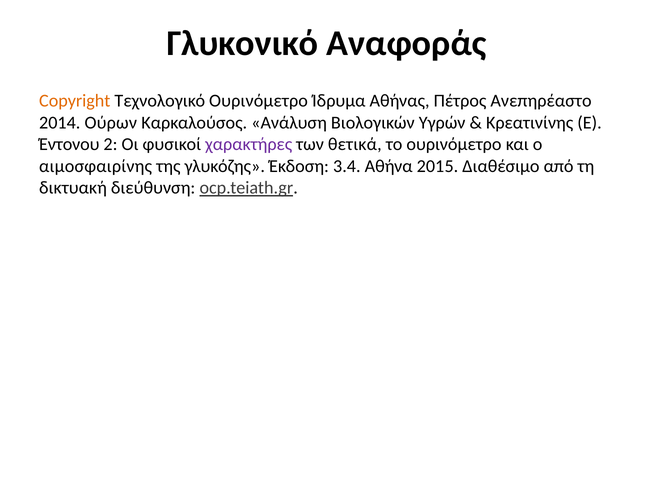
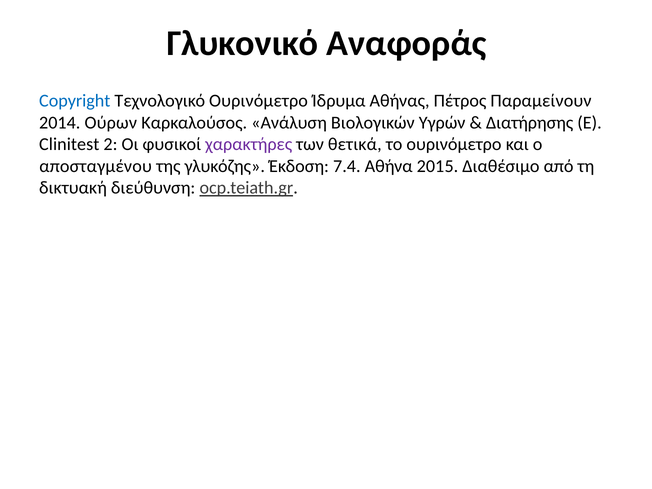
Copyright colour: orange -> blue (75, 101)
Ανεπηρέαστο: Ανεπηρέαστο -> Παραμείνουν (541, 101)
Κρεατινίνης: Κρεατινίνης -> Διατήρησης (530, 123)
Έντονου: Έντονου -> Clinitest (69, 144)
αιμοσφαιρίνης: αιμοσφαιρίνης -> αποσταγμένου (96, 166)
3.4: 3.4 -> 7.4 (347, 166)
